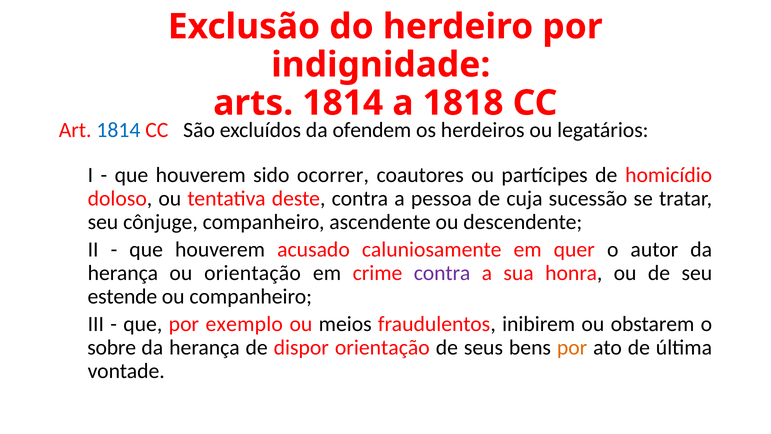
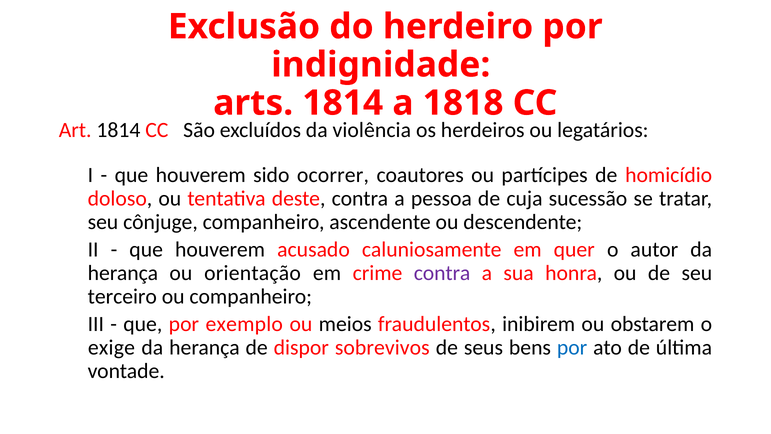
1814 colour: blue -> black (118, 130)
ofendem: ofendem -> violência (372, 130)
estende: estende -> terceiro (122, 296)
sobre: sobre -> exige (111, 347)
dispor orientação: orientação -> sobrevivos (382, 347)
por colour: orange -> blue (572, 347)
